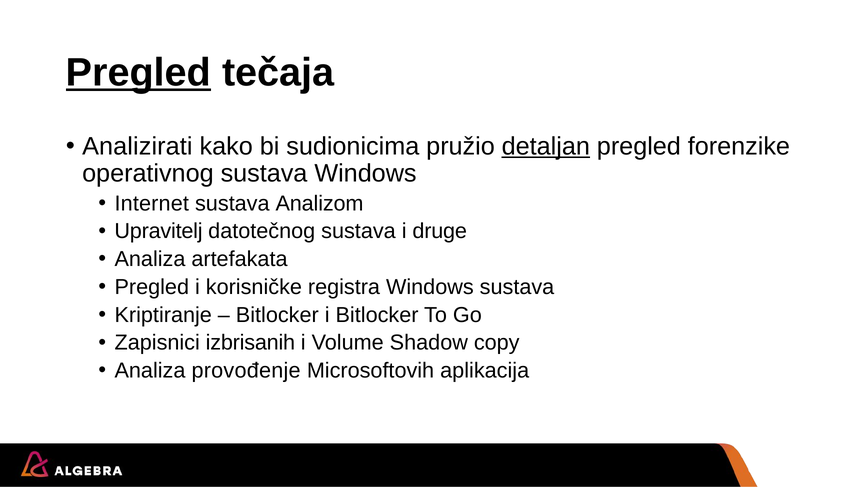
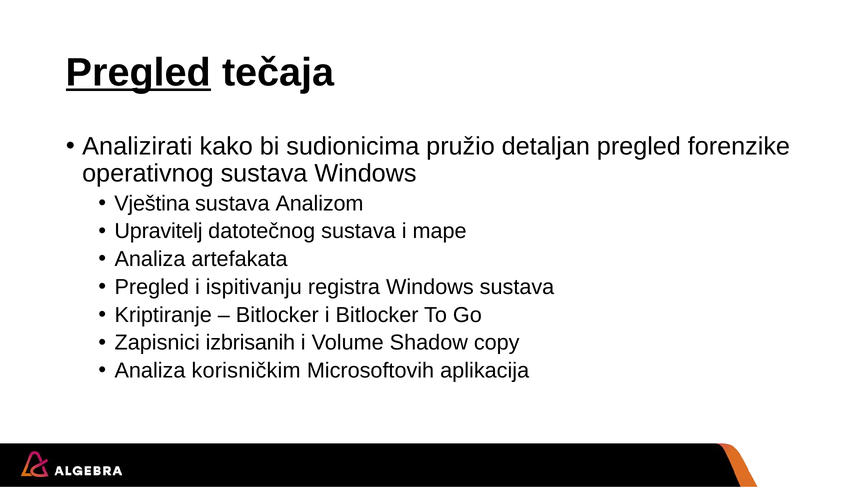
detaljan underline: present -> none (546, 146)
Internet: Internet -> Vještina (152, 203)
druge: druge -> mape (440, 231)
korisničke: korisničke -> ispitivanju (254, 287)
provođenje: provođenje -> korisničkim (246, 370)
